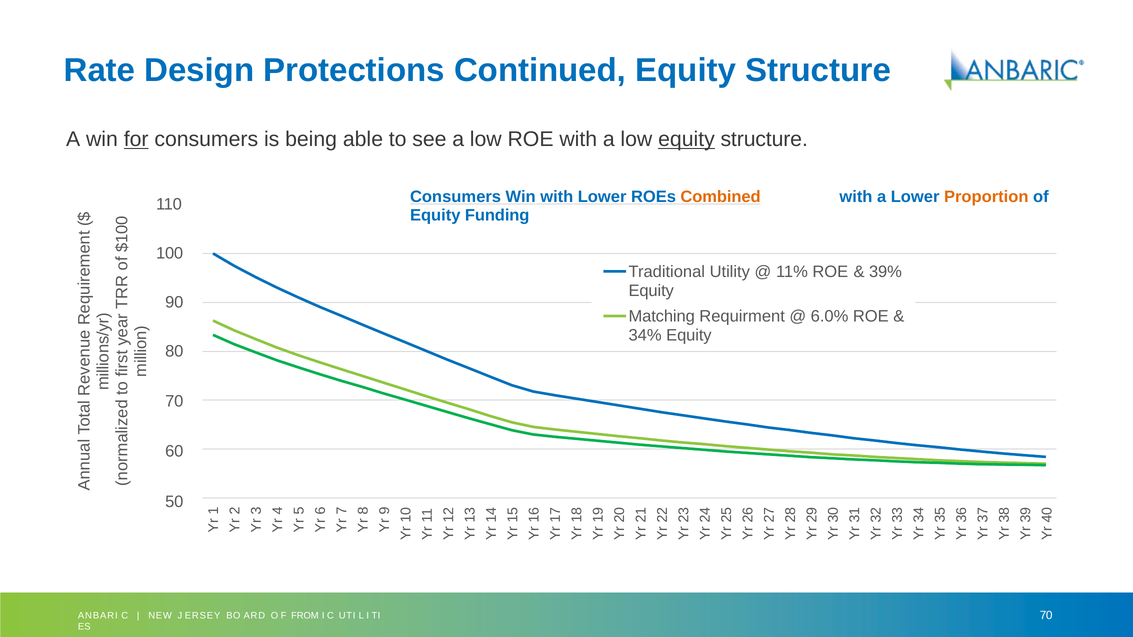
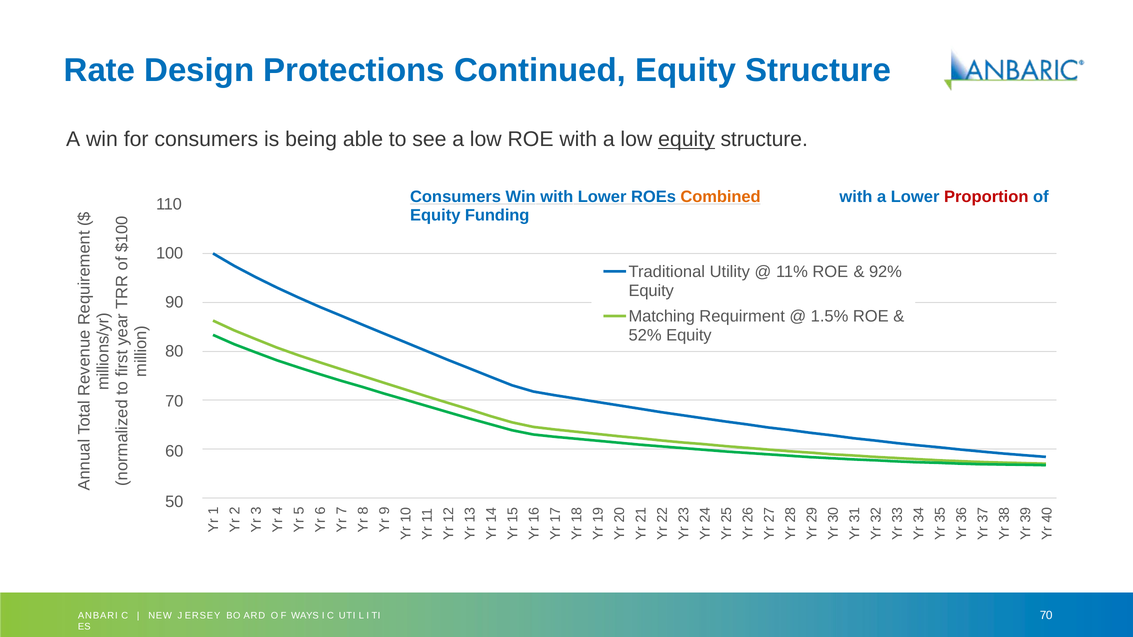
for underline: present -> none (136, 139)
Proportion colour: orange -> red (986, 197)
39%: 39% -> 92% (885, 272)
6.0%: 6.0% -> 1.5% (830, 316)
34%: 34% -> 52% (645, 335)
FROM: FROM -> WAYS (305, 616)
